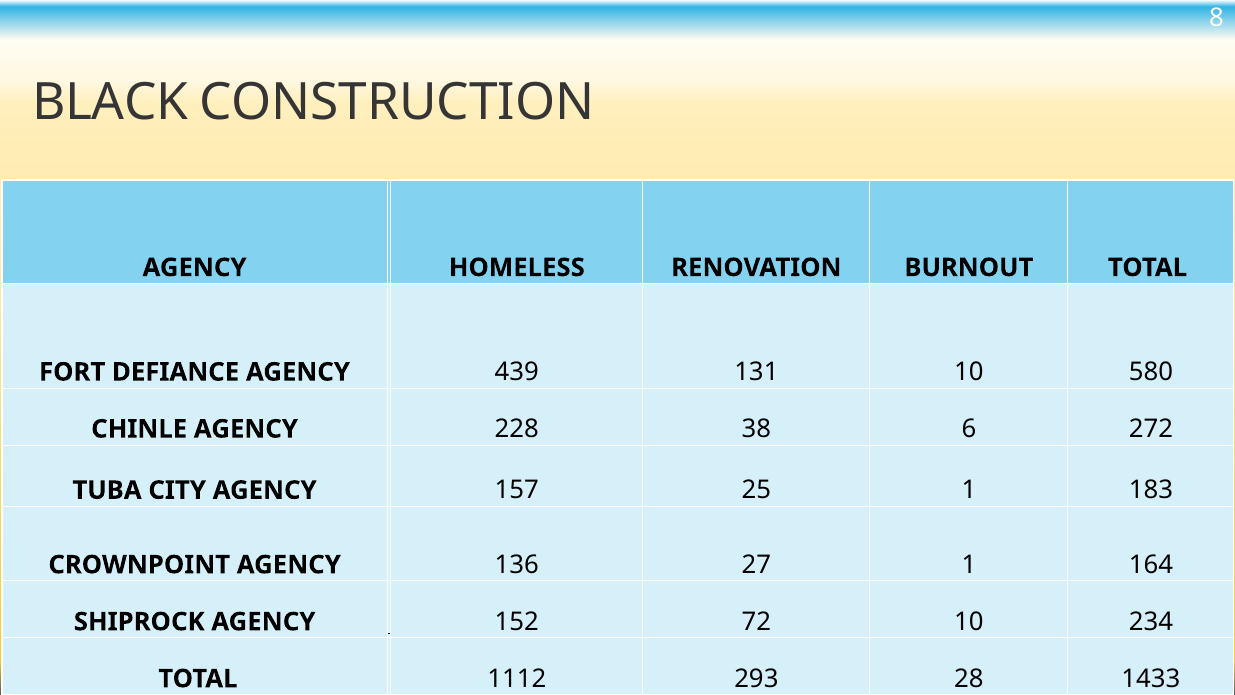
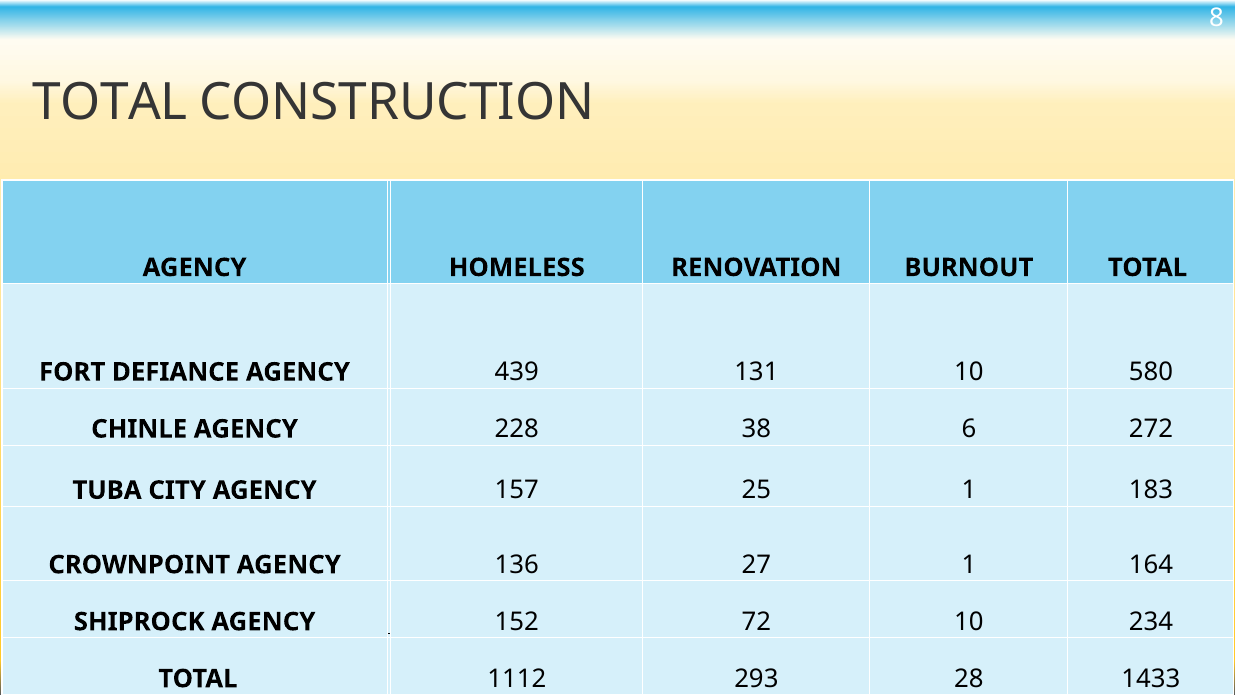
BLACK: BLACK -> TOTAL (110, 102)
